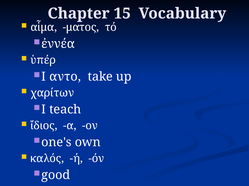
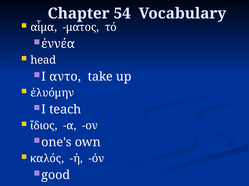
15: 15 -> 54 (122, 14)
ὑπέρ: ὑπέρ -> head (43, 60)
χαρίτων: χαρίτων -> ἐλυόμην (52, 93)
